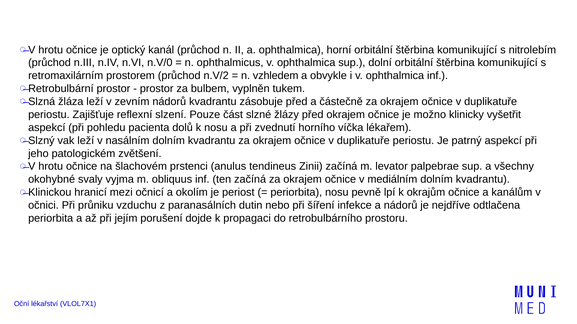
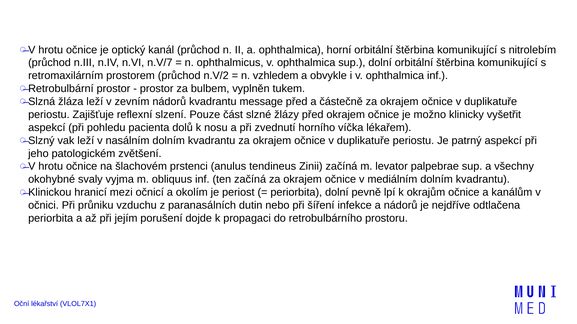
n.V/0: n.V/0 -> n.V/7 (160, 63)
zásobuje: zásobuje -> message (261, 102)
periorbita nosu: nosu -> dolní (337, 193)
